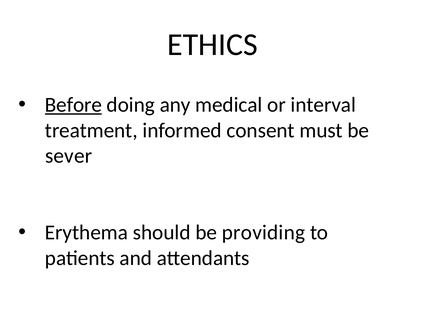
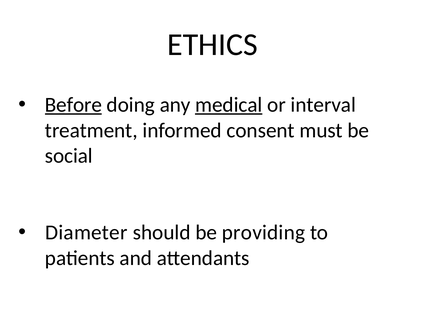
medical underline: none -> present (229, 105)
sever: sever -> social (69, 156)
Erythema: Erythema -> Diameter (86, 232)
